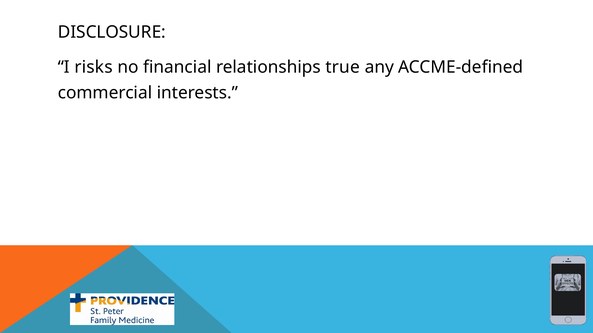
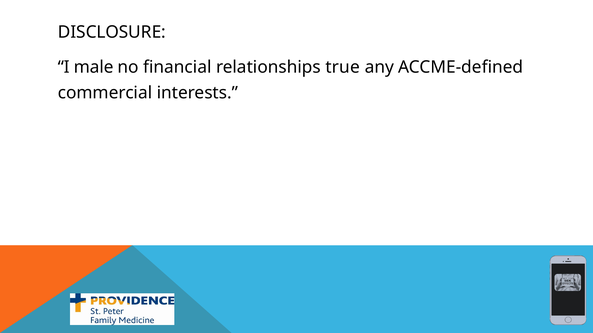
risks: risks -> male (94, 67)
